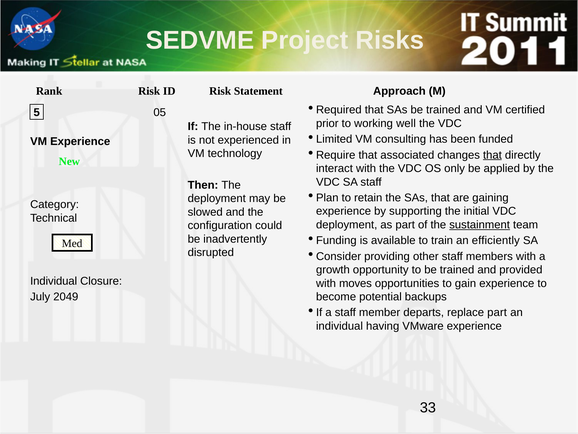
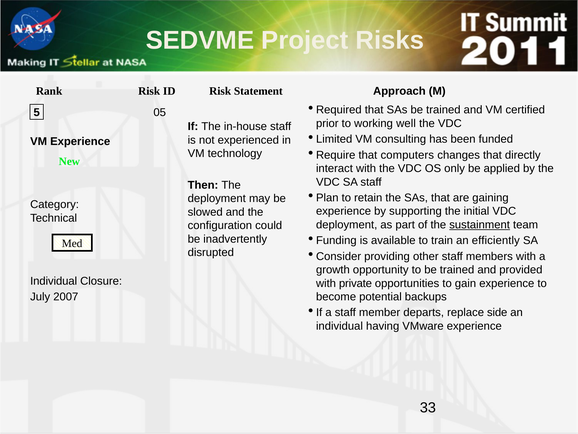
associated: associated -> computers (407, 155)
that underline: present -> none (492, 155)
moves: moves -> private (355, 283)
2049: 2049 -> 2007 (66, 297)
replace part: part -> side (497, 312)
